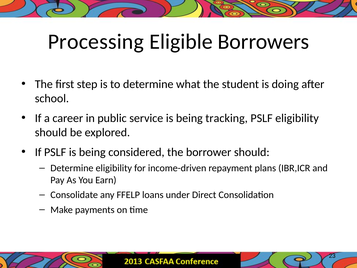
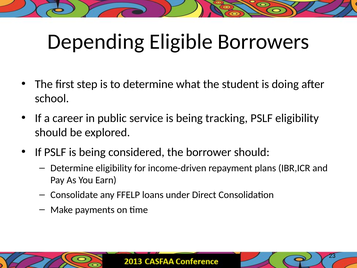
Processing: Processing -> Depending (96, 42)
